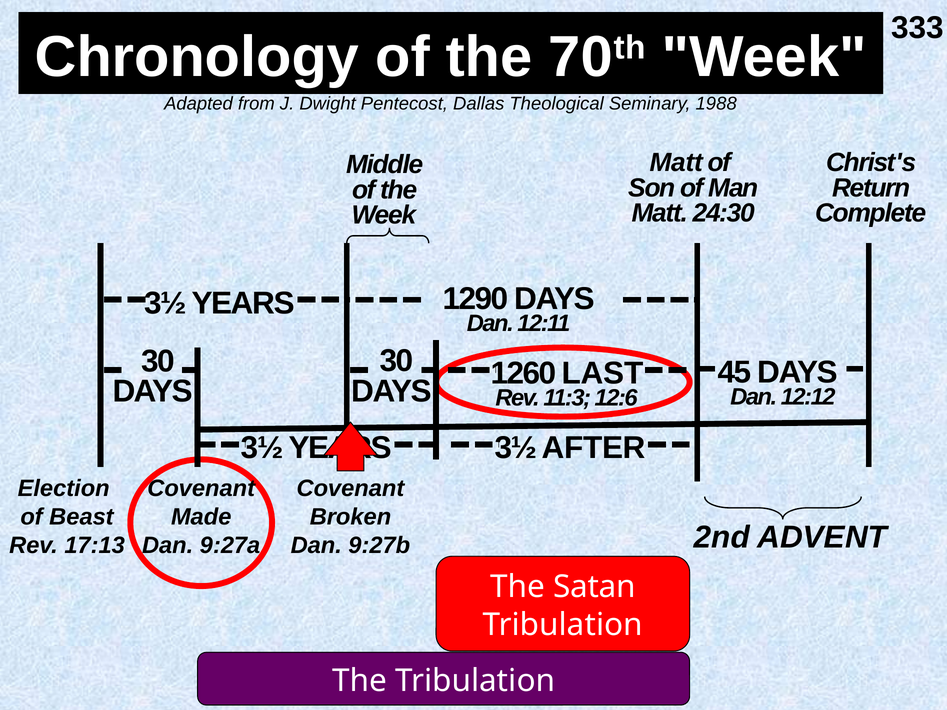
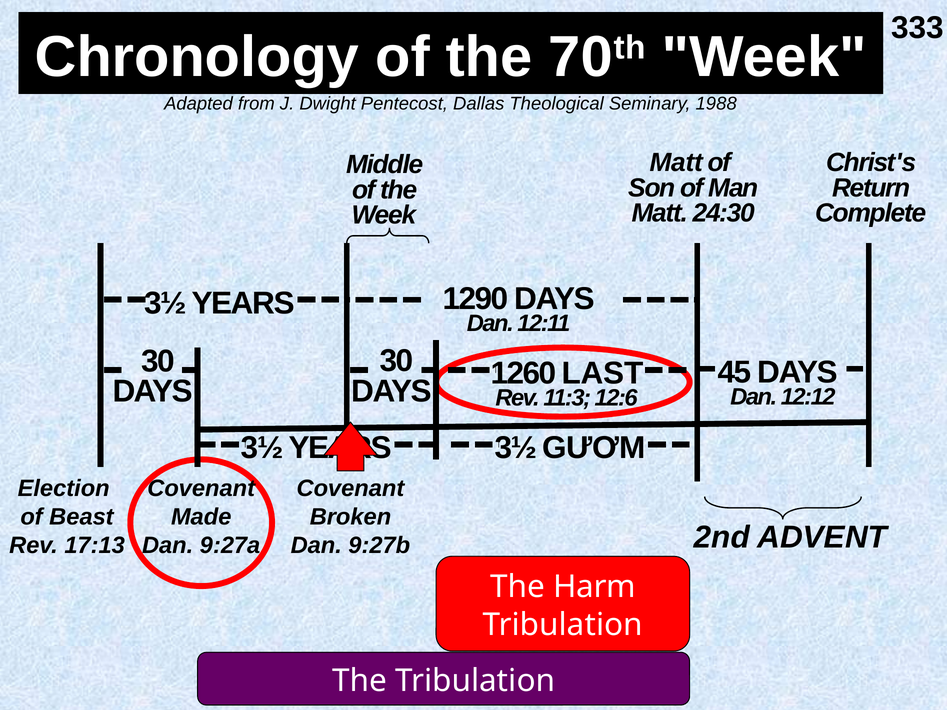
AFTER: AFTER -> GƯƠM (594, 448)
Satan: Satan -> Harm (594, 587)
